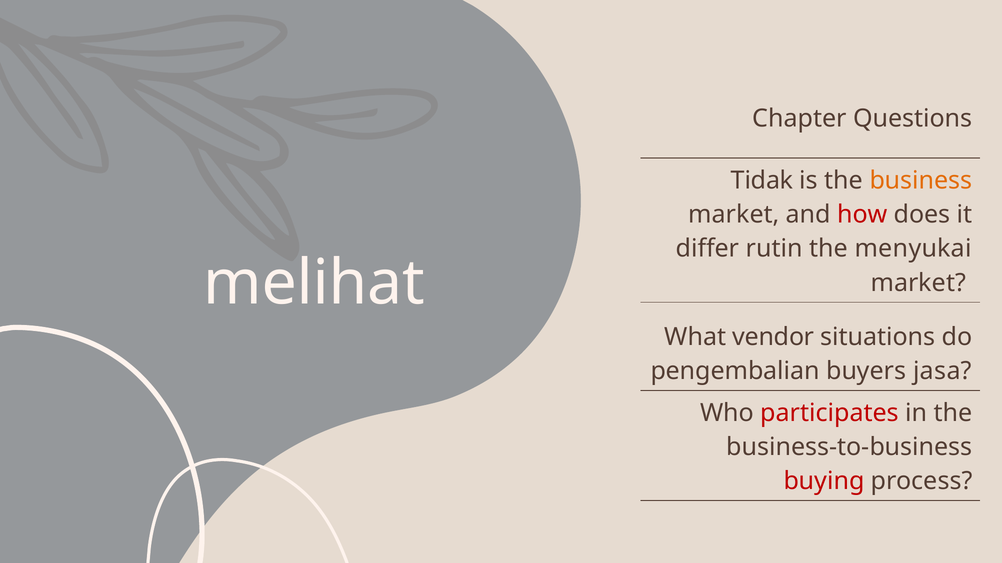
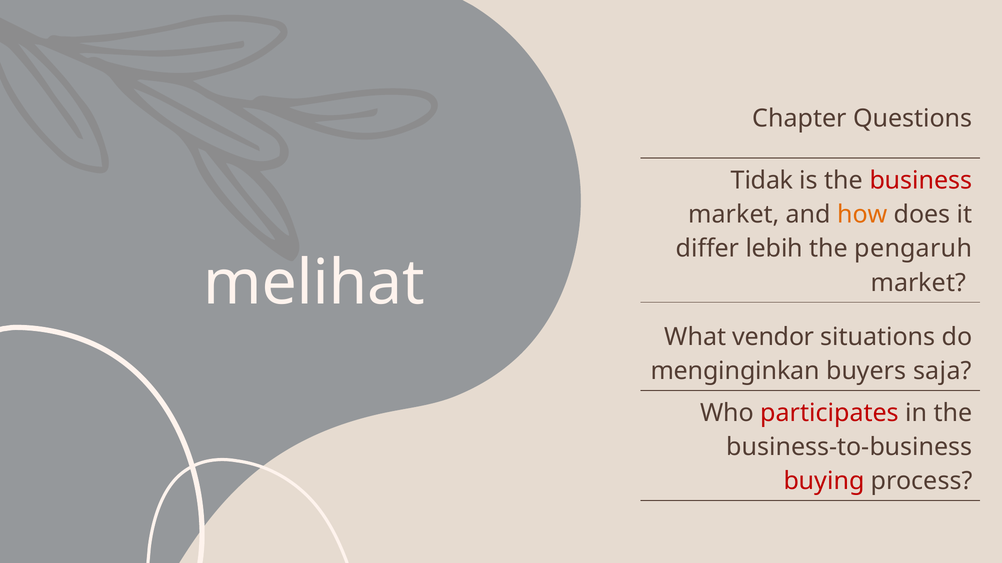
business colour: orange -> red (921, 181)
how colour: red -> orange (862, 215)
rutin: rutin -> lebih (774, 249)
menyukai: menyukai -> pengaruh (913, 249)
pengembalian: pengembalian -> menginginkan (735, 372)
jasa: jasa -> saja (942, 372)
